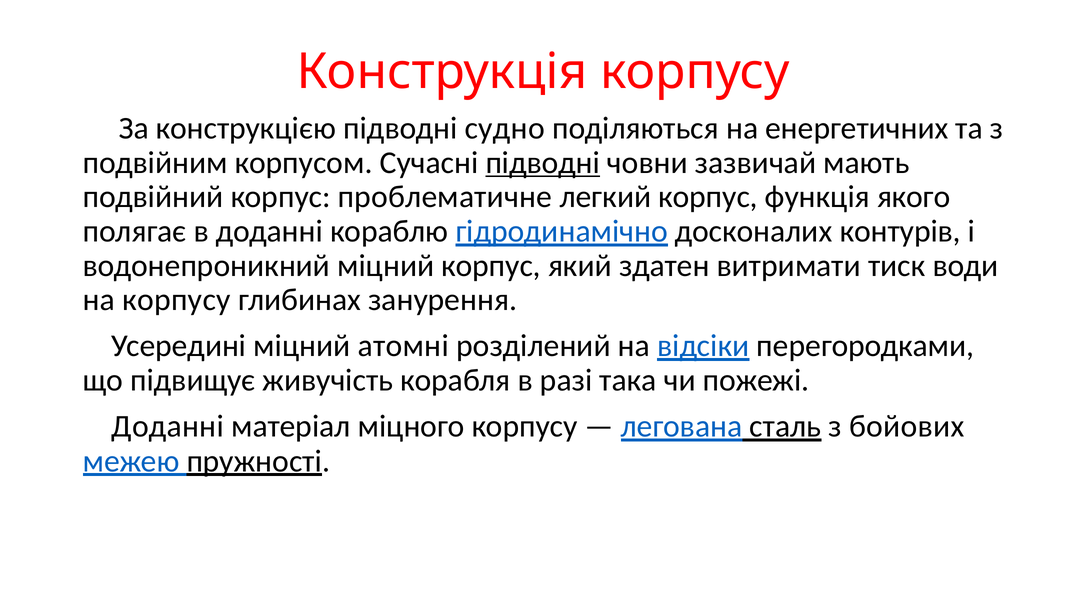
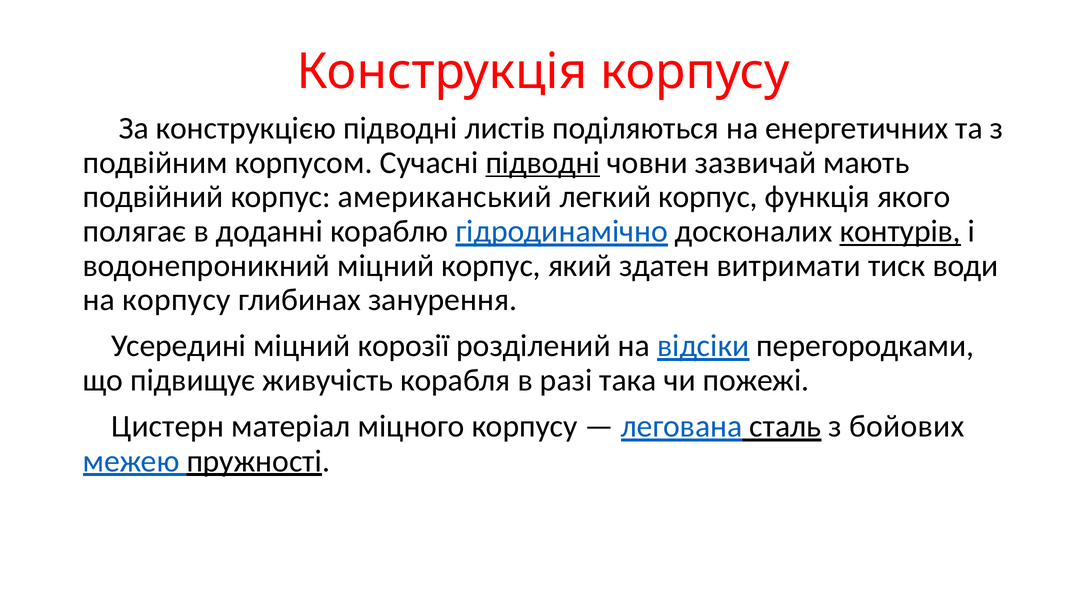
судно: судно -> листів (505, 129)
проблематичне: проблематичне -> американський (445, 197)
контурів underline: none -> present (900, 232)
атомні: атомні -> корозії (403, 346)
Доданні: Доданні -> Цистерн (168, 427)
